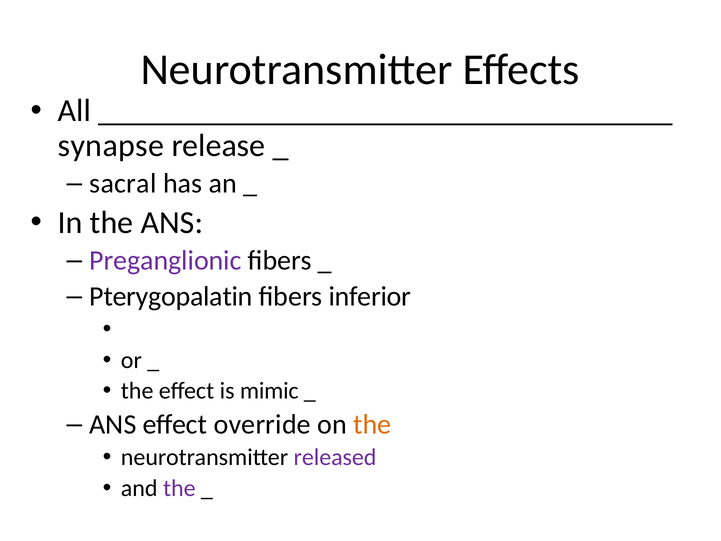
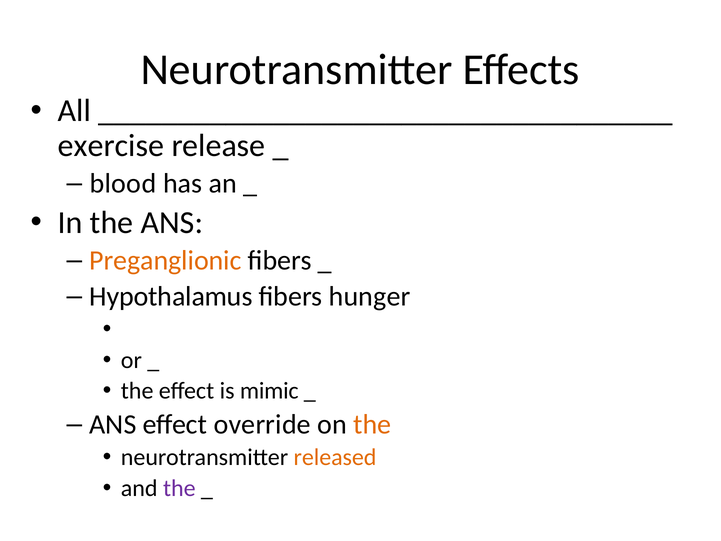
synapse: synapse -> exercise (111, 145)
sacral: sacral -> blood (123, 184)
Preganglionic colour: purple -> orange (165, 260)
Pterygopalatin: Pterygopalatin -> Hypothalamus (171, 296)
inferior: inferior -> hunger (370, 296)
released colour: purple -> orange (335, 457)
